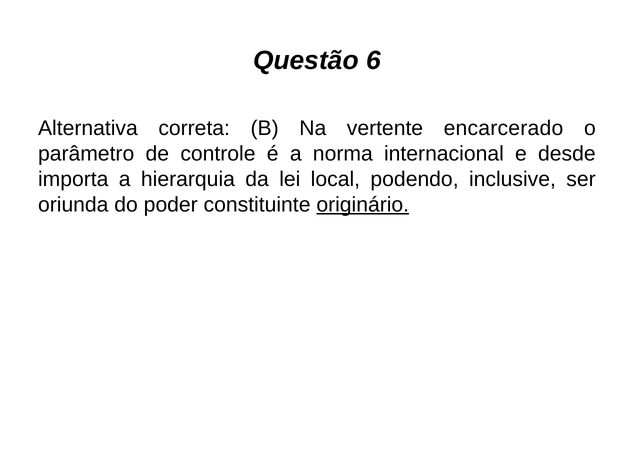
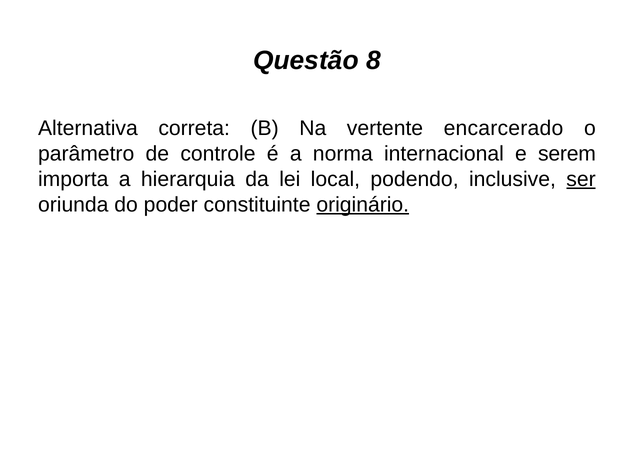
6: 6 -> 8 (373, 61)
desde: desde -> serem (567, 154)
ser underline: none -> present (581, 179)
